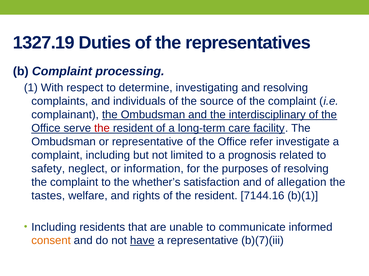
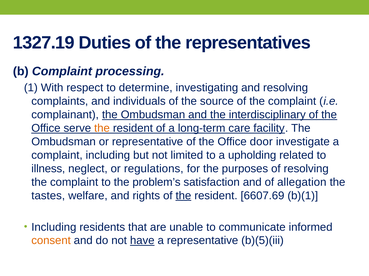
the colour: red -> orange (102, 128)
refer: refer -> door (261, 142)
prognosis: prognosis -> upholding (252, 156)
safety: safety -> illness (48, 169)
information: information -> regulations (154, 169)
whether’s: whether’s -> problem’s (157, 183)
the underline: none -> present (183, 196)
7144.16: 7144.16 -> 6607.69 (262, 196)
b)(7)(iii: b)(7)(iii -> b)(5)(iii (262, 241)
